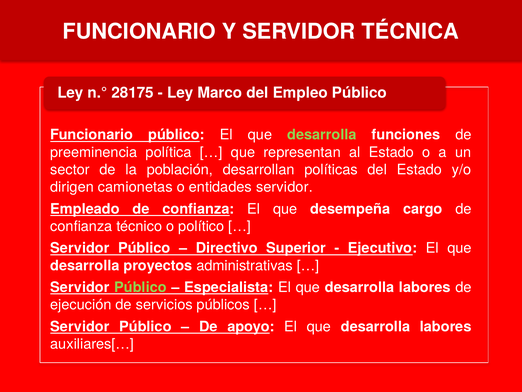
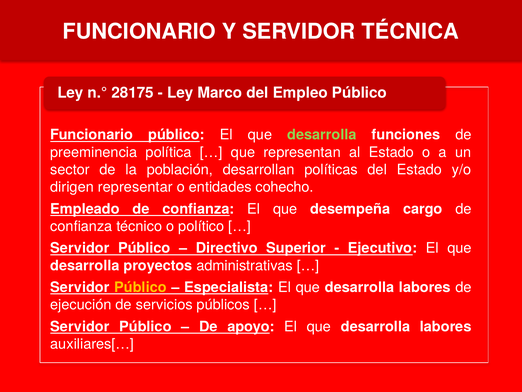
camionetas: camionetas -> representar (135, 187)
entidades servidor: servidor -> cohecho (285, 187)
Público colour: light green -> yellow (140, 287)
